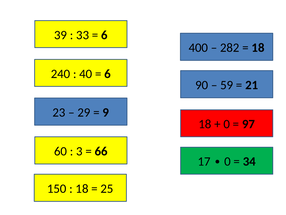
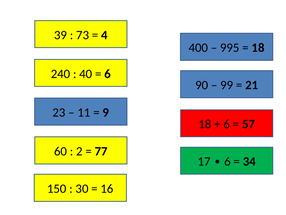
33: 33 -> 73 (83, 35)
6: 6 -> 4 (104, 35)
282: 282 -> 995 (230, 48)
59: 59 -> 99 (227, 85)
29: 29 -> 11 (84, 112)
0: 0 -> 6 (227, 124)
97: 97 -> 57 (248, 124)
3: 3 -> 2 (79, 151)
66: 66 -> 77 (101, 151)
17 0: 0 -> 6 (227, 161)
18: 18 -> 30 (82, 188)
25: 25 -> 16 (107, 188)
